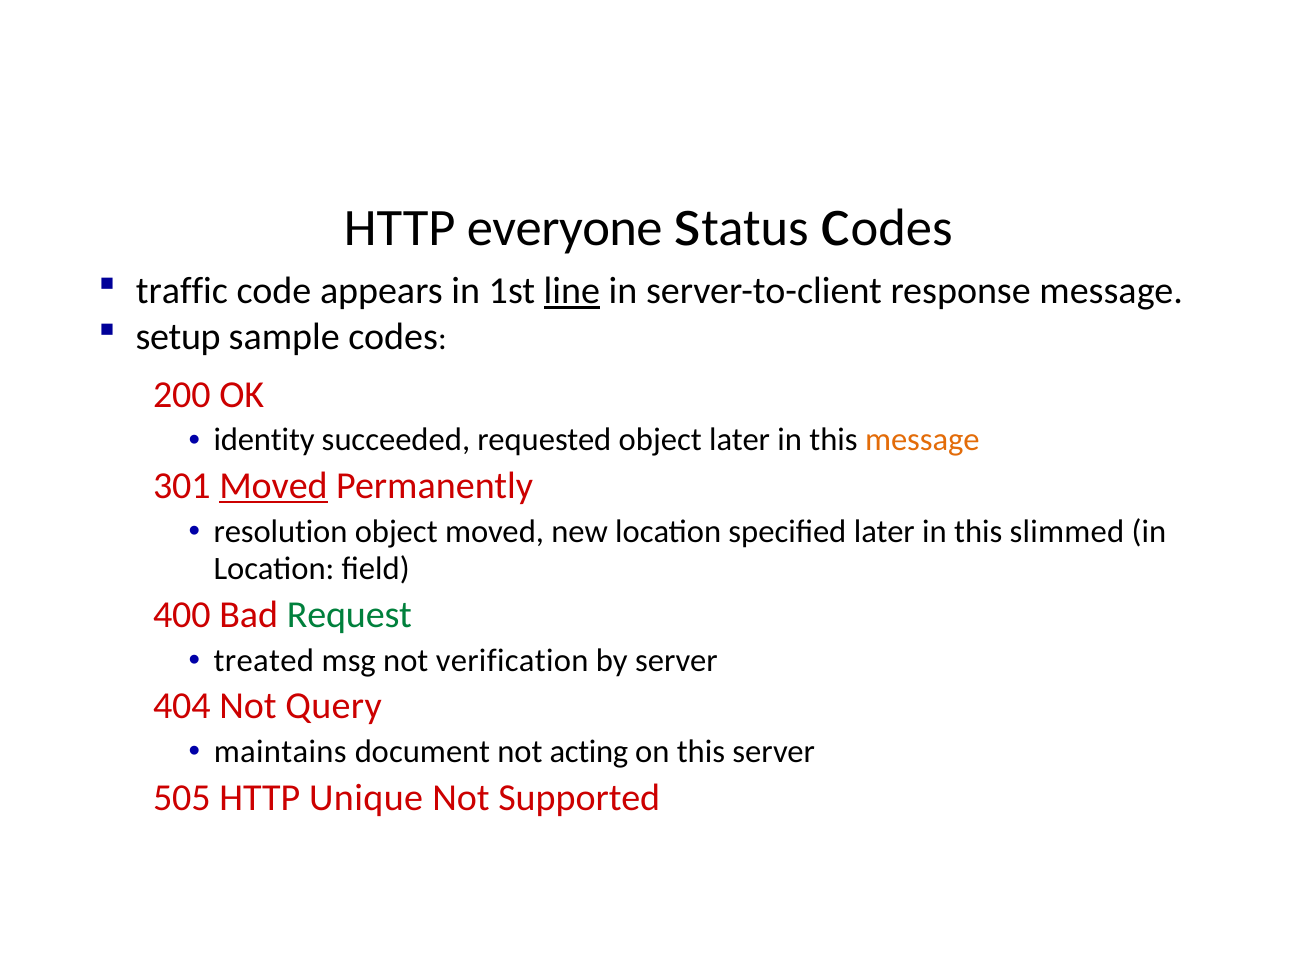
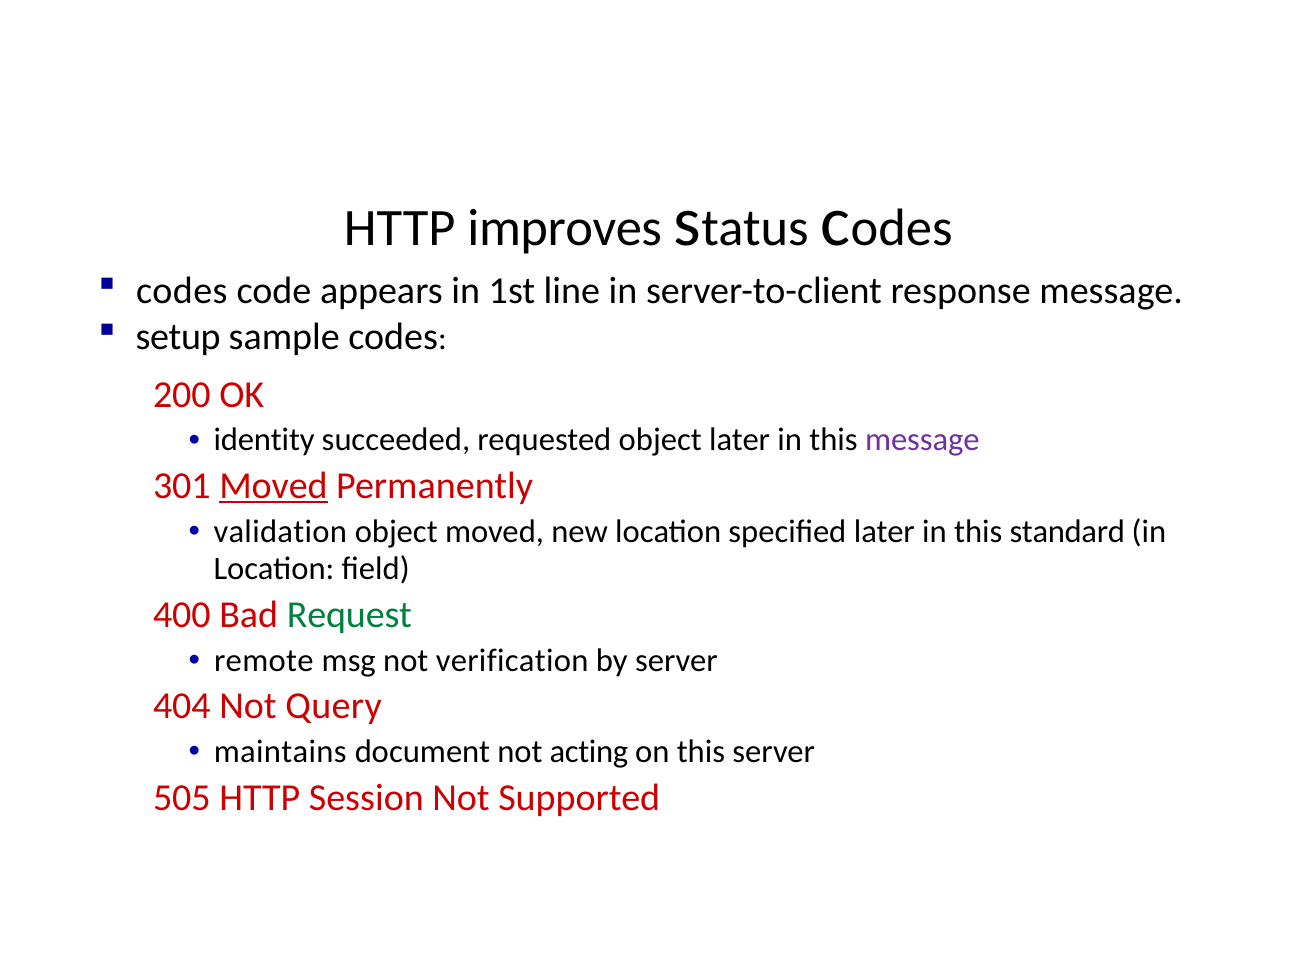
everyone: everyone -> improves (565, 228)
traffic: traffic -> codes (182, 291)
line underline: present -> none (572, 291)
message colour: orange -> purple (922, 440)
resolution: resolution -> validation (280, 532)
slimmed: slimmed -> standard (1067, 532)
treated: treated -> remote (264, 660)
Unique: Unique -> Session (366, 798)
